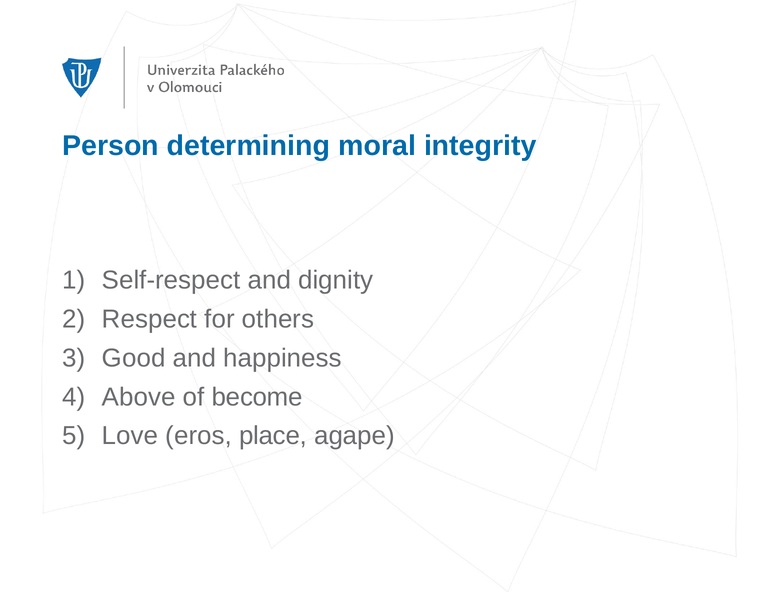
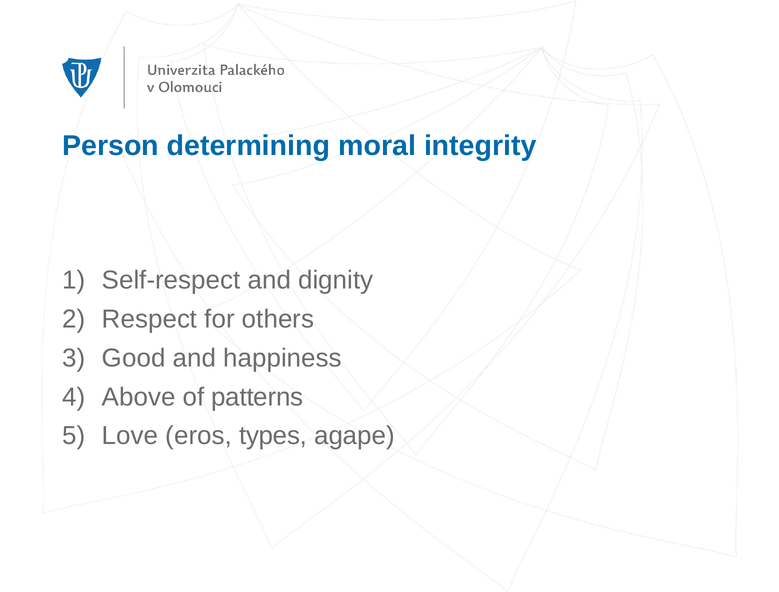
become: become -> patterns (257, 397)
place: place -> types (273, 436)
